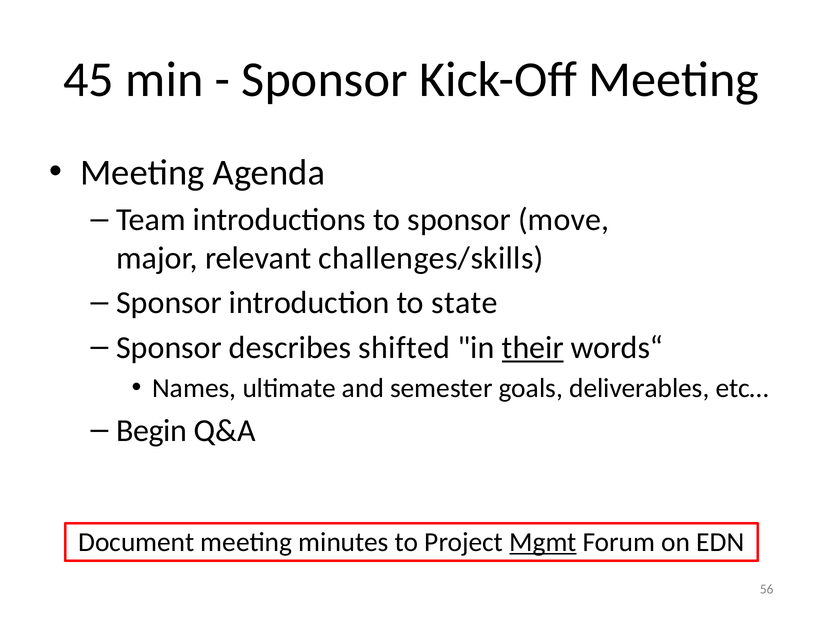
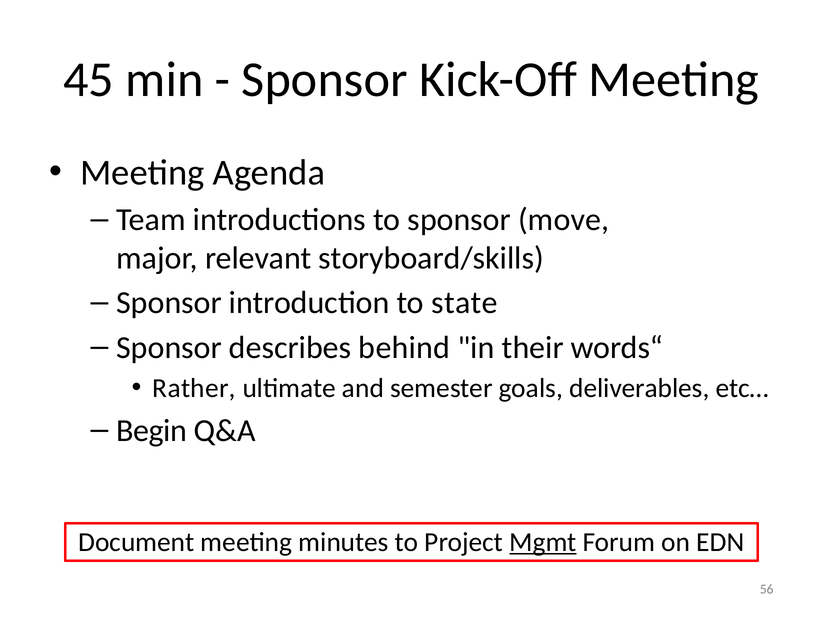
challenges/skills: challenges/skills -> storyboard/skills (431, 258)
shifted: shifted -> behind (404, 348)
their underline: present -> none (533, 348)
Names: Names -> Rather (194, 389)
